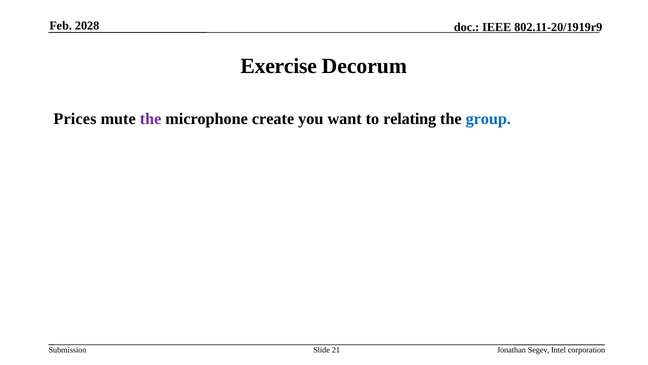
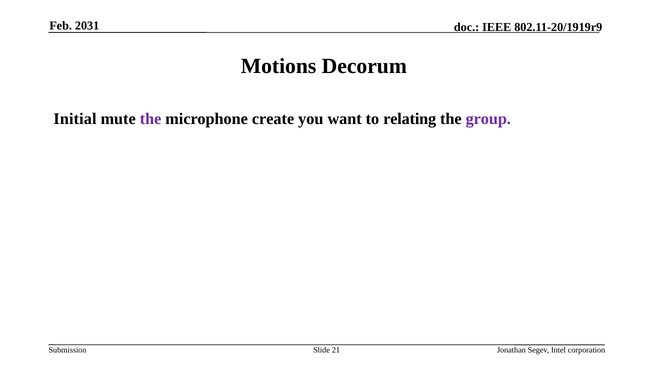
2028: 2028 -> 2031 (87, 26)
Exercise: Exercise -> Motions (279, 66)
Prices: Prices -> Initial (75, 119)
group colour: blue -> purple (488, 119)
